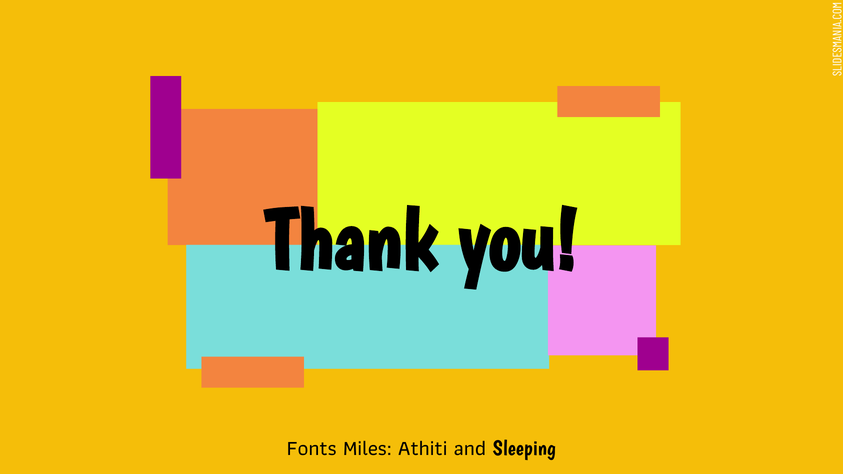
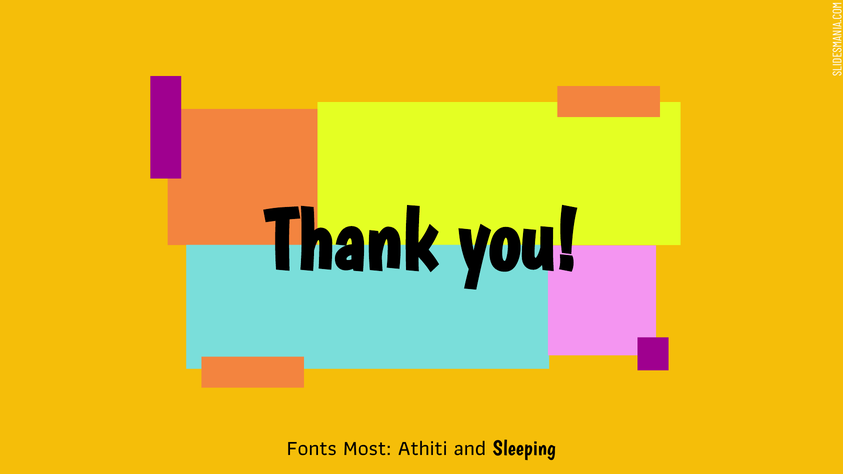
Miles: Miles -> Most (367, 448)
